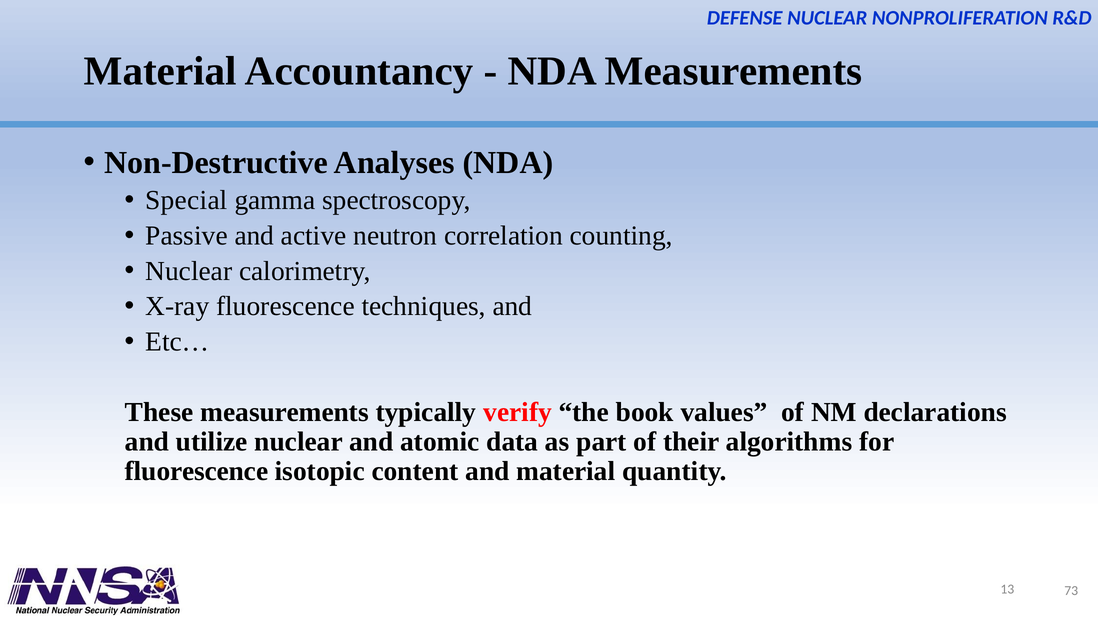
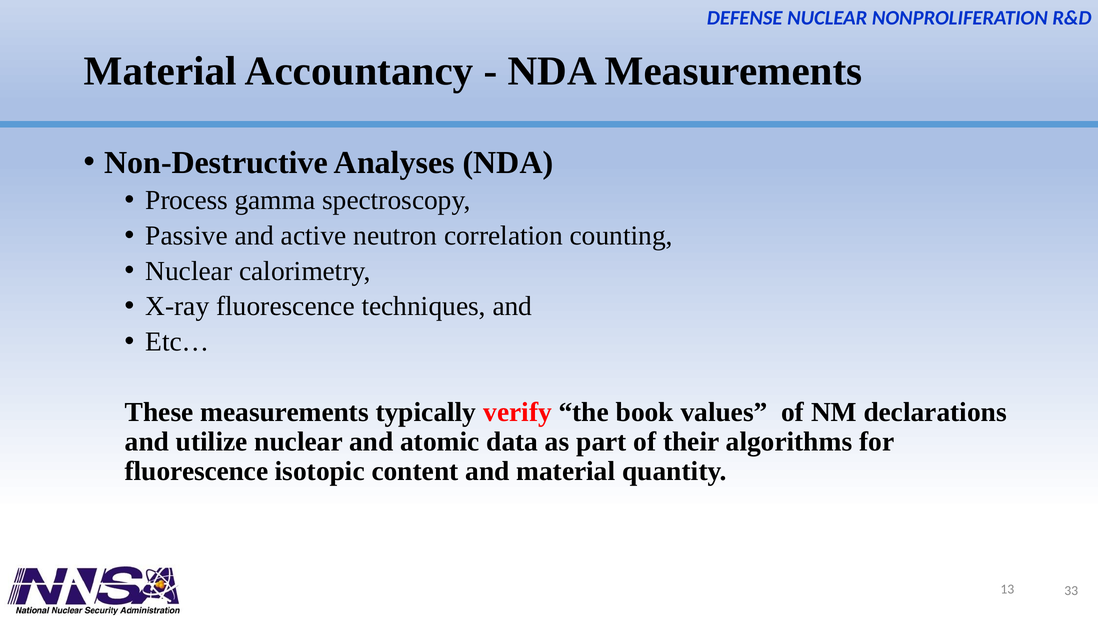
Special: Special -> Process (187, 201)
73: 73 -> 33 (1071, 591)
